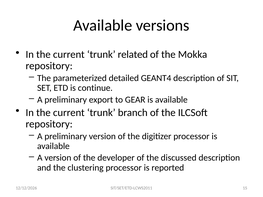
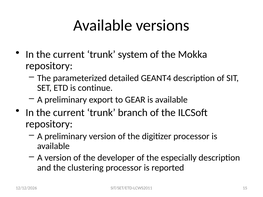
related: related -> system (133, 54)
discussed: discussed -> especially (179, 158)
